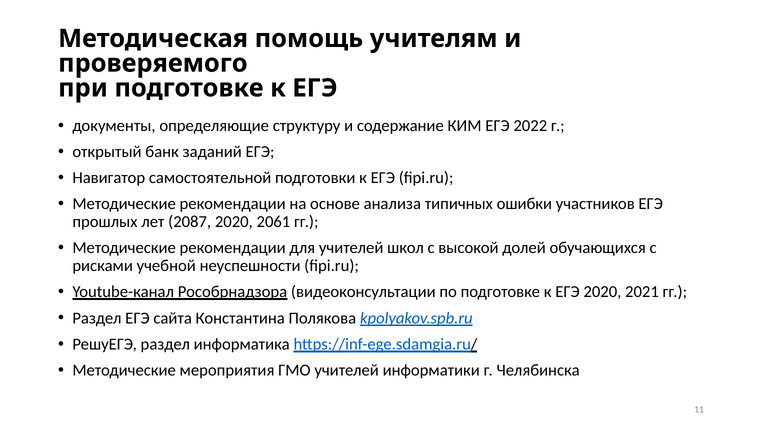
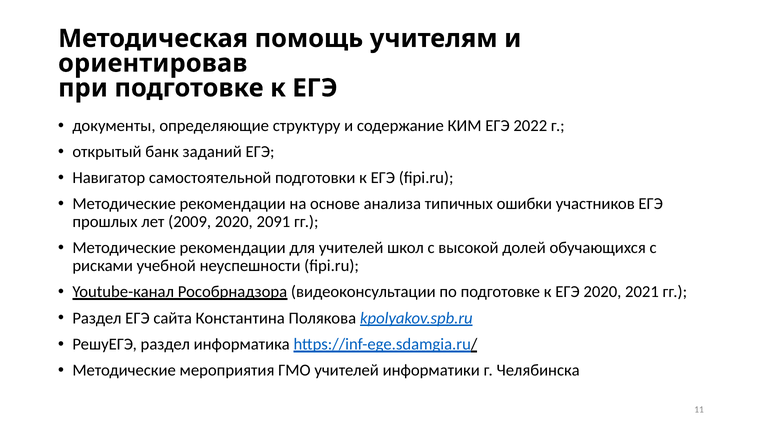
проверяемого: проверяемого -> ориентировав (153, 63)
2087: 2087 -> 2009 (190, 222)
2061: 2061 -> 2091 (273, 222)
